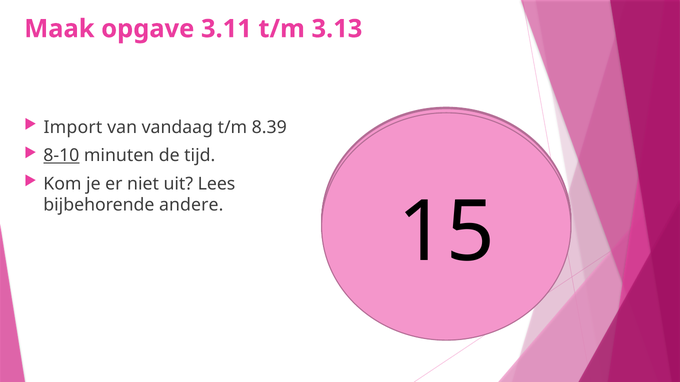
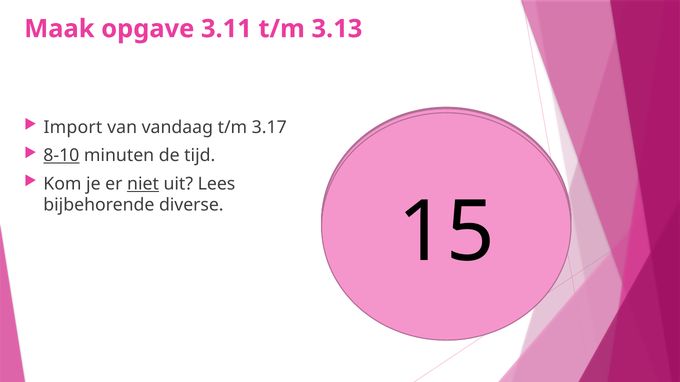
8.39: 8.39 -> 3.17 (269, 127)
niet underline: none -> present (143, 184)
andere: andere -> diverse (191, 205)
